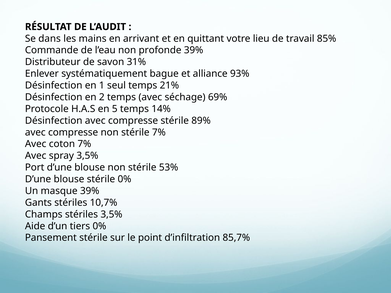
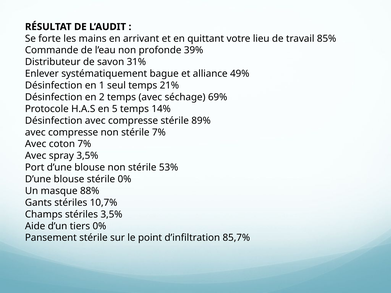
dans: dans -> forte (50, 39)
93%: 93% -> 49% (240, 74)
masque 39%: 39% -> 88% (90, 191)
